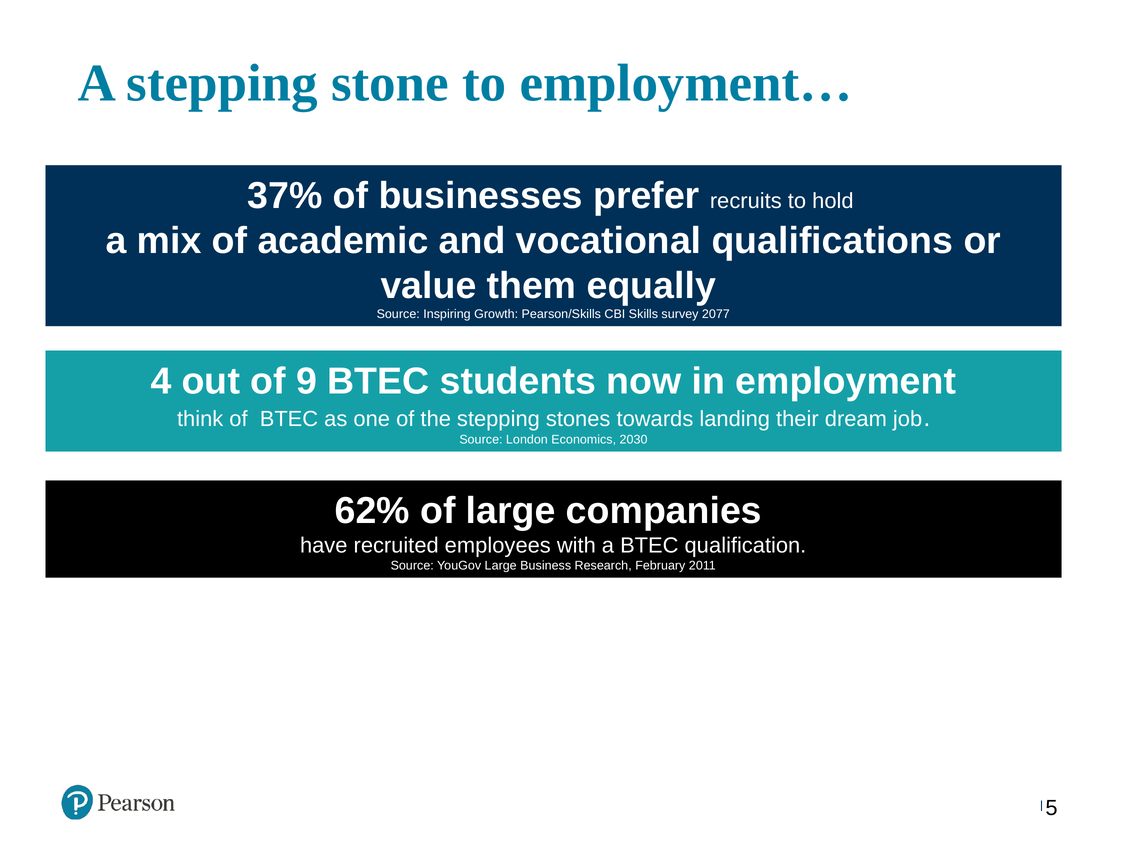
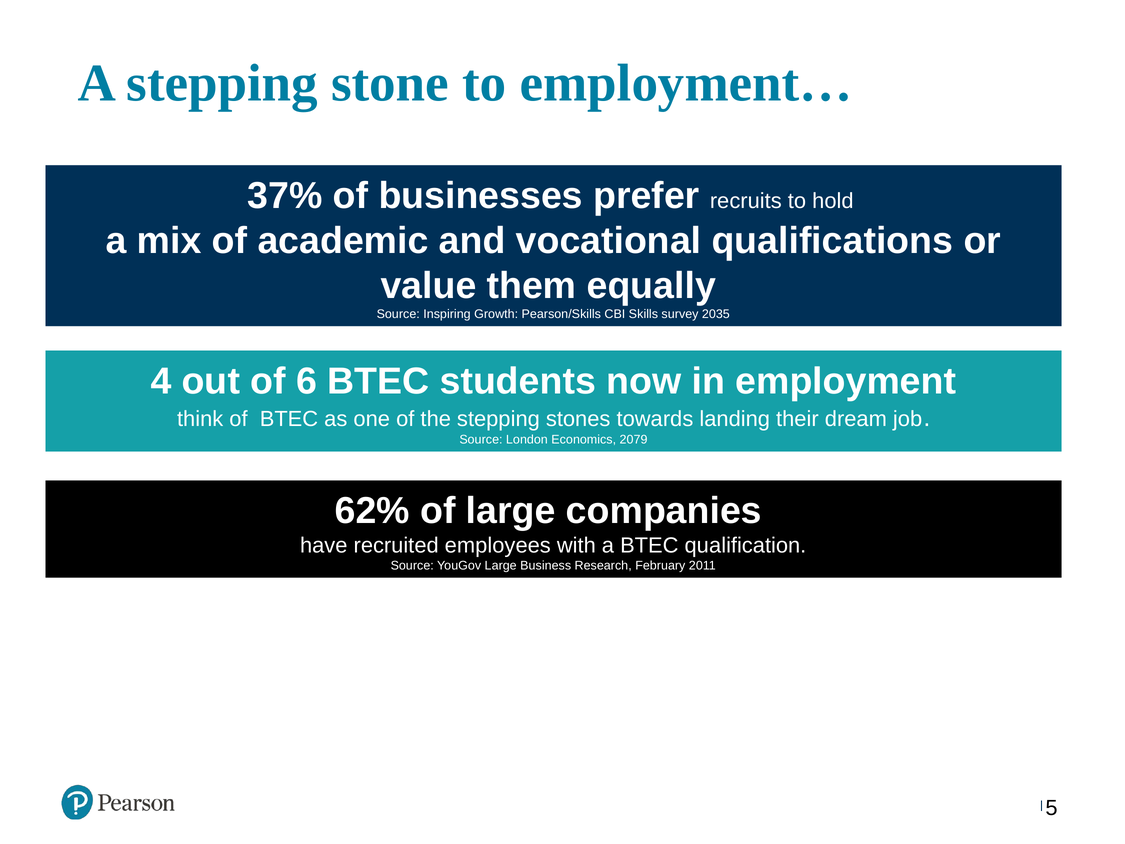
2077: 2077 -> 2035 (716, 314)
9: 9 -> 6 (306, 381)
2030: 2030 -> 2079 (634, 439)
